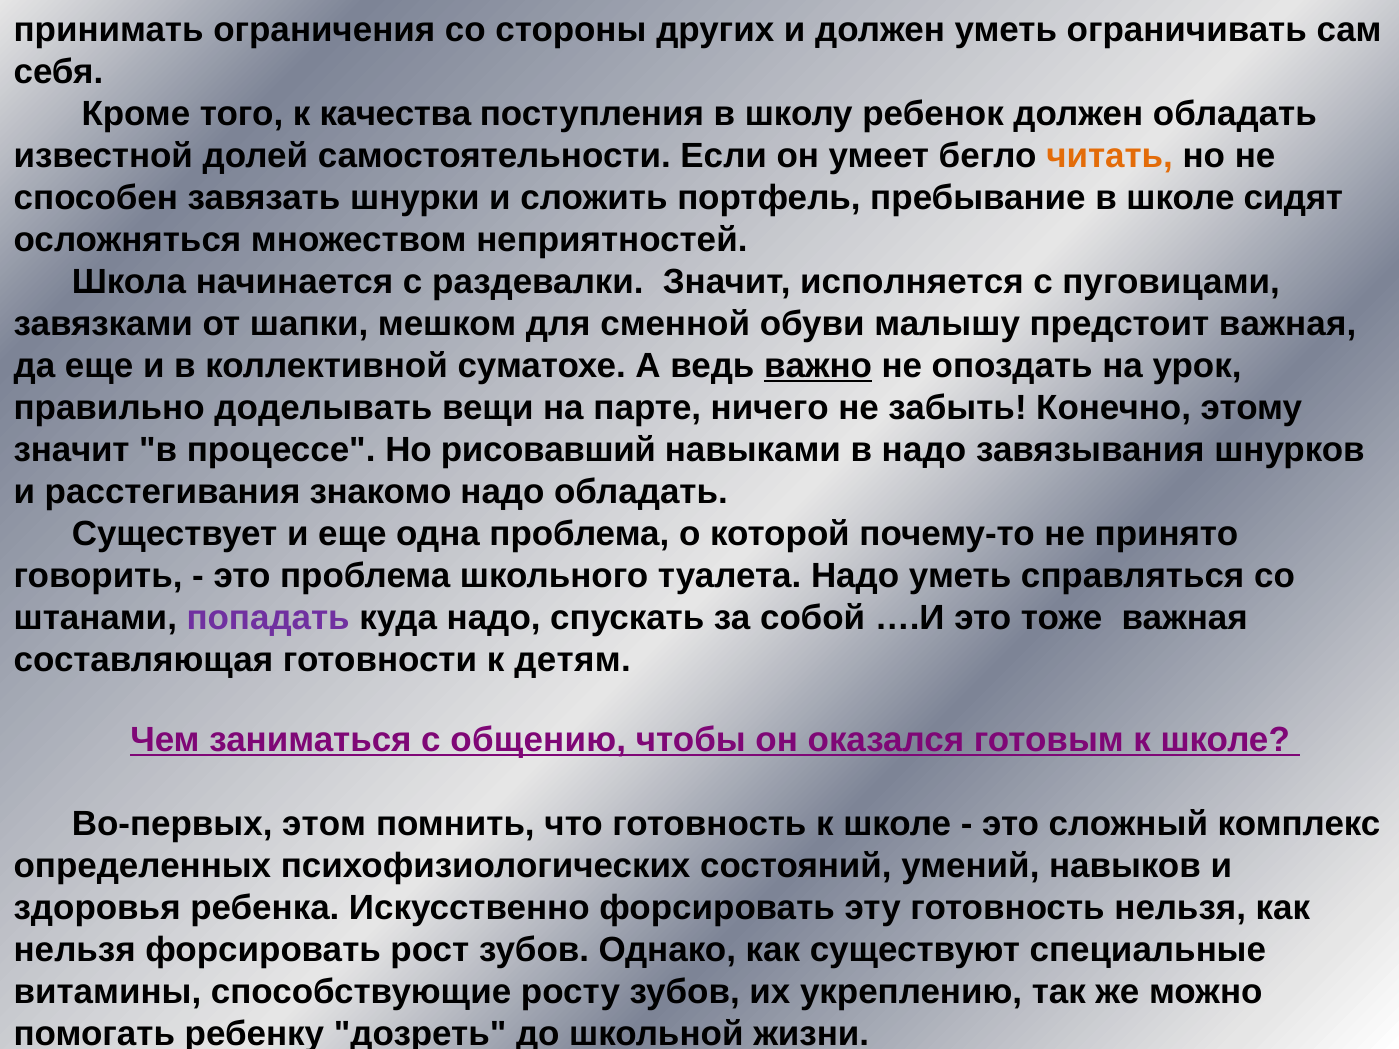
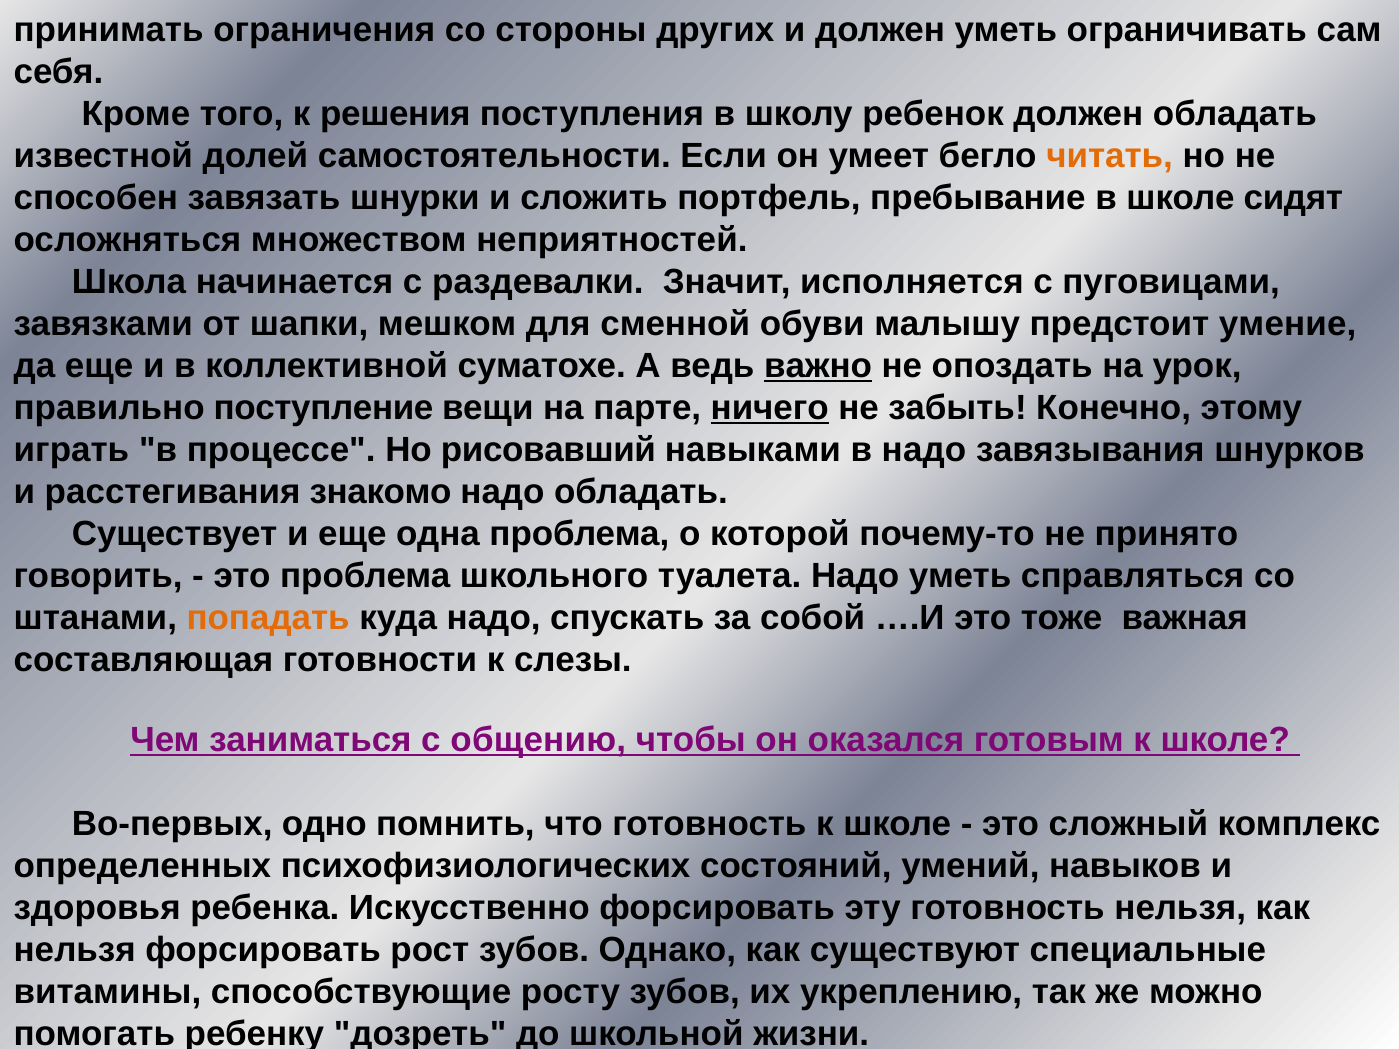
качества: качества -> решения (395, 114)
предстоит важная: важная -> умение (1288, 324)
доделывать: доделывать -> поступление (324, 408)
ничего underline: none -> present (770, 408)
значит: значит -> играть (71, 450)
попадать colour: purple -> orange (268, 618)
детям: детям -> слезы (573, 660)
этом: этом -> одно (324, 824)
